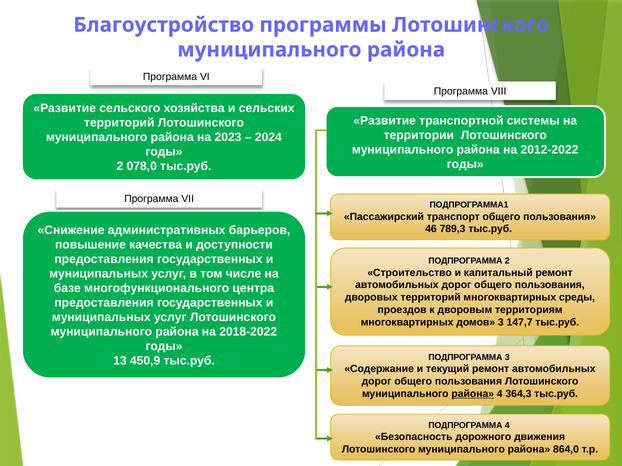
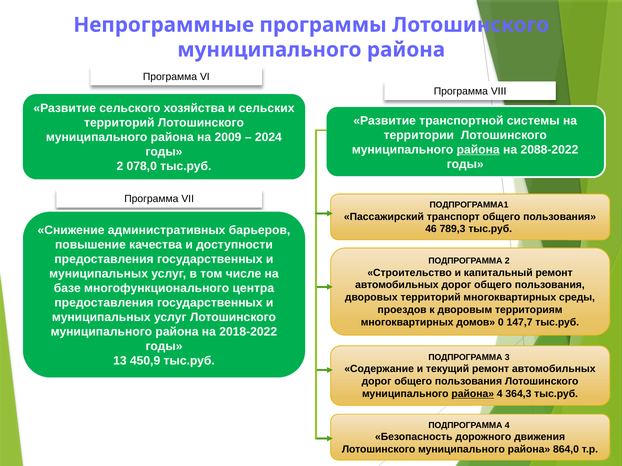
Благоустройство: Благоустройство -> Непрограммные (164, 25)
2023: 2023 -> 2009 (228, 138)
района underline: none -> present (478, 150)
2012-2022: 2012-2022 -> 2088-2022 (549, 150)
домов 3: 3 -> 0 (501, 323)
